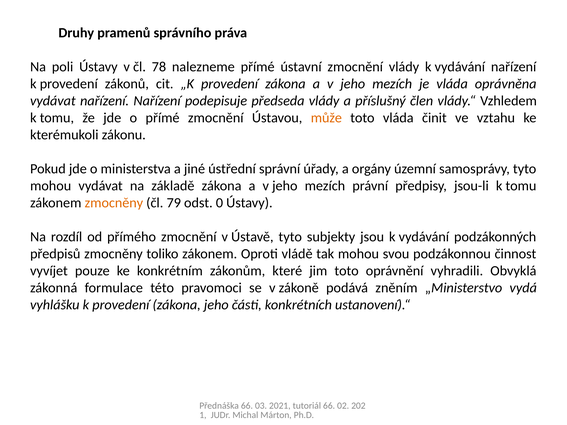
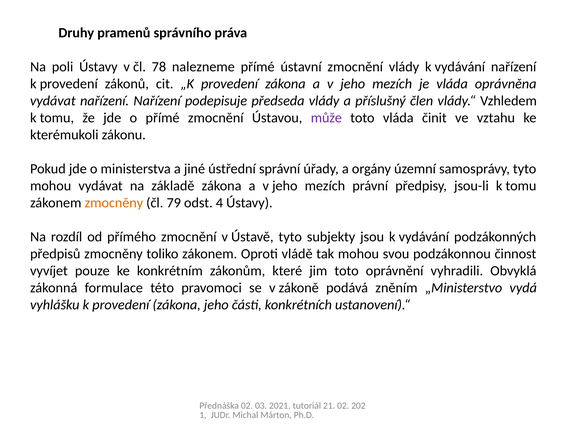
může colour: orange -> purple (326, 118)
0: 0 -> 4 (219, 203)
Přednáška 66: 66 -> 02 (247, 406)
tutoriál 66: 66 -> 21 (329, 406)
